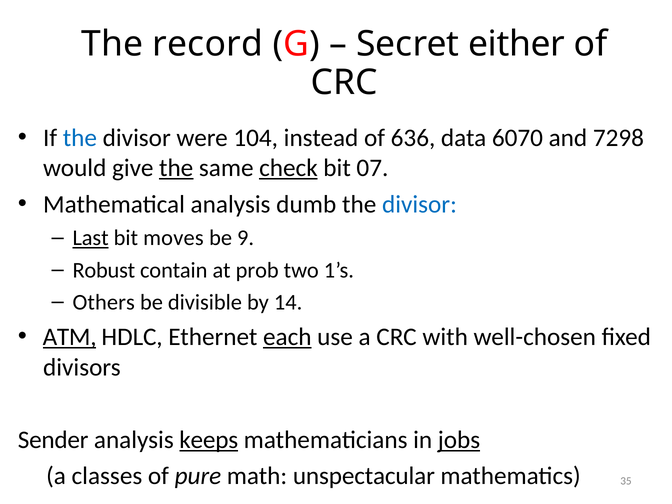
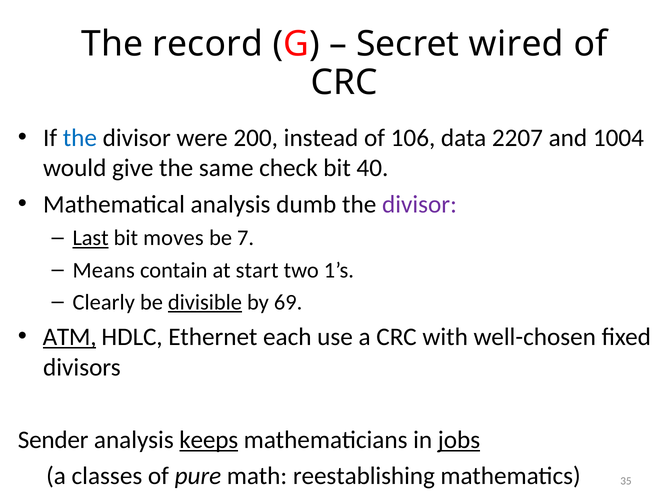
either: either -> wired (516, 44)
104: 104 -> 200 (256, 138)
636: 636 -> 106 (413, 138)
6070: 6070 -> 2207 (517, 138)
7298: 7298 -> 1004 (618, 138)
the underline: present -> none (176, 168)
check underline: present -> none (288, 168)
07: 07 -> 40 (372, 168)
divisor colour: blue -> purple (419, 204)
9: 9 -> 7 (246, 238)
Robust: Robust -> Means (104, 270)
prob: prob -> start (257, 270)
Others: Others -> Clearly (104, 302)
divisible underline: none -> present (205, 302)
14: 14 -> 69 (288, 302)
each underline: present -> none (287, 337)
unspectacular: unspectacular -> reestablishing (364, 476)
